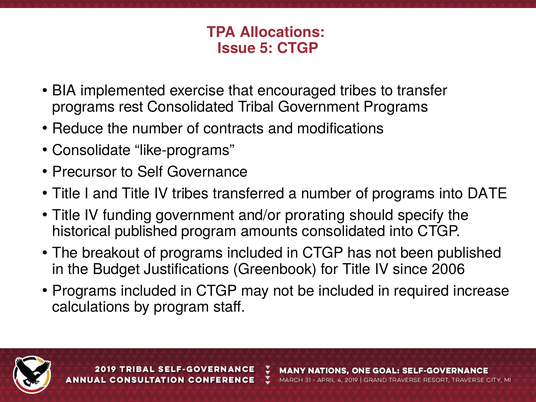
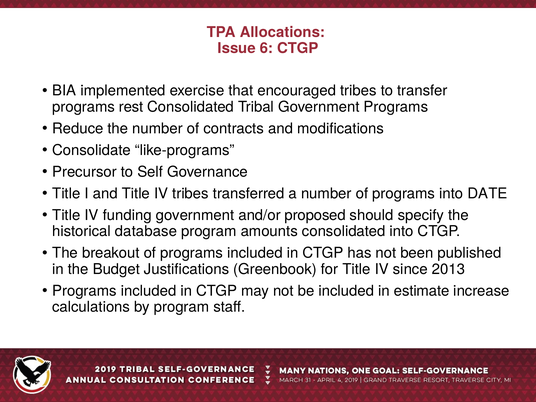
5: 5 -> 6 (266, 48)
prorating: prorating -> proposed (315, 215)
historical published: published -> database (146, 231)
2006: 2006 -> 2013 (448, 269)
required: required -> estimate (422, 291)
